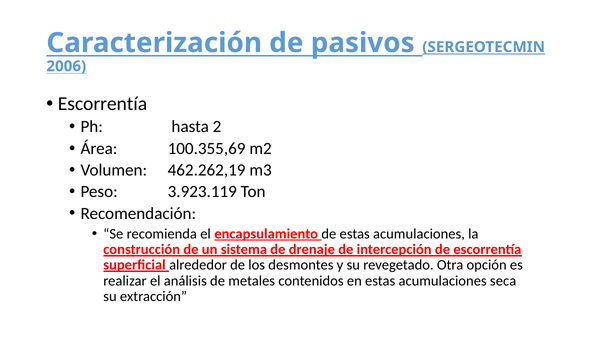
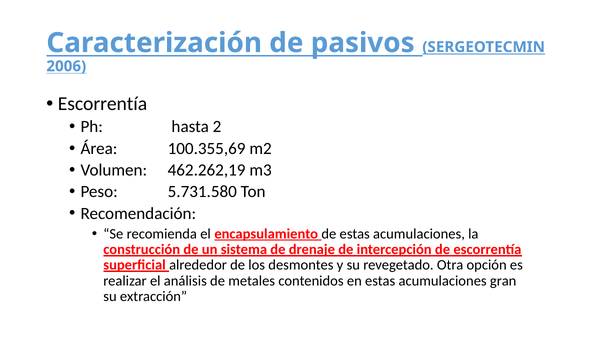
3.923.119: 3.923.119 -> 5.731.580 (202, 192)
seca: seca -> gran (503, 281)
